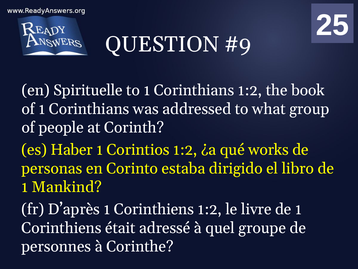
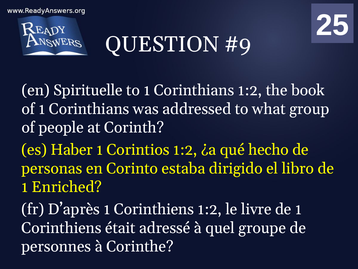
works: works -> hecho (269, 150)
Mankind: Mankind -> Enriched (67, 187)
